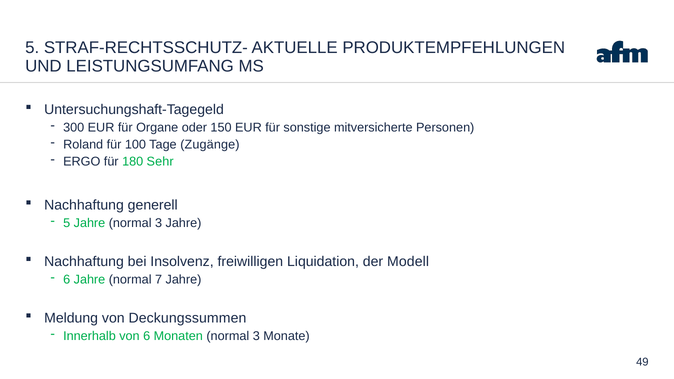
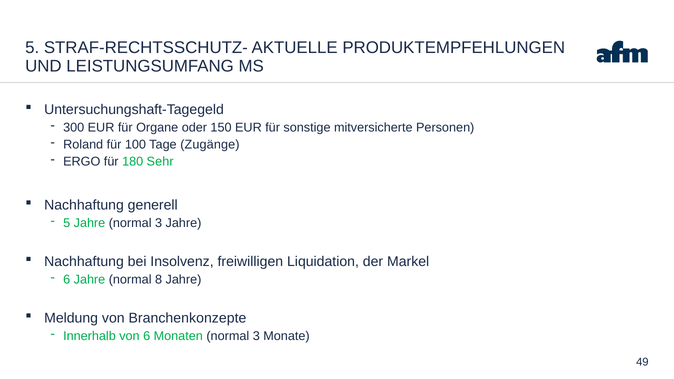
Modell: Modell -> Markel (408, 262)
7: 7 -> 8 (159, 280)
Deckungssummen: Deckungssummen -> Branchenkonzepte (187, 318)
